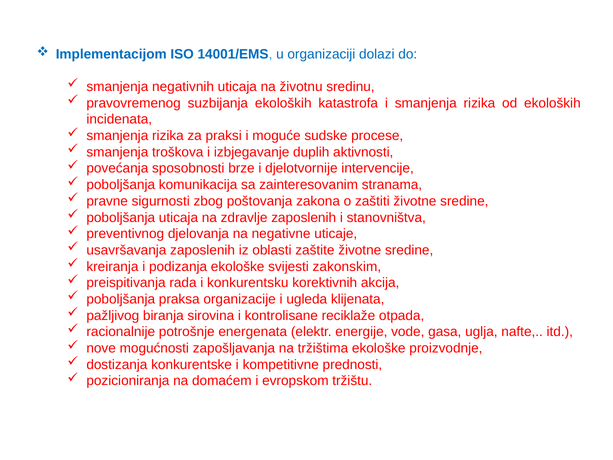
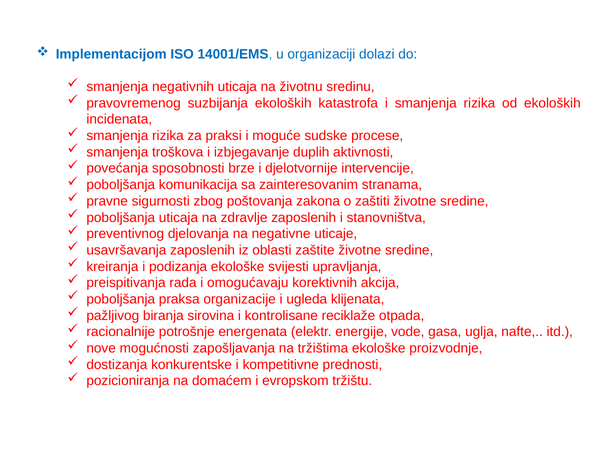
zakonskim: zakonskim -> upravljanja (347, 266)
konkurentsku: konkurentsku -> omogućavaju (248, 283)
